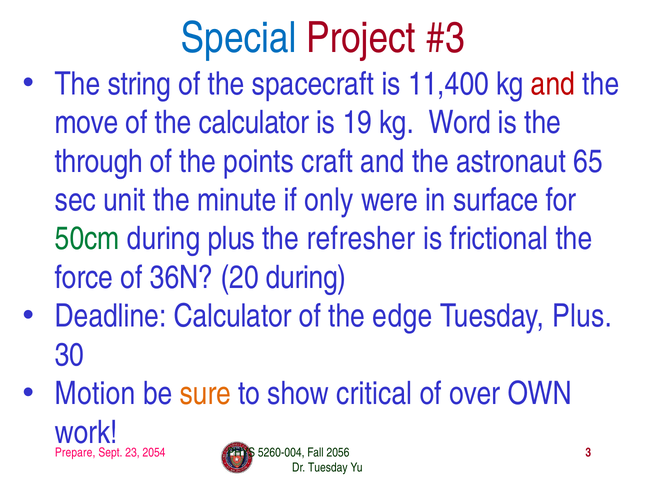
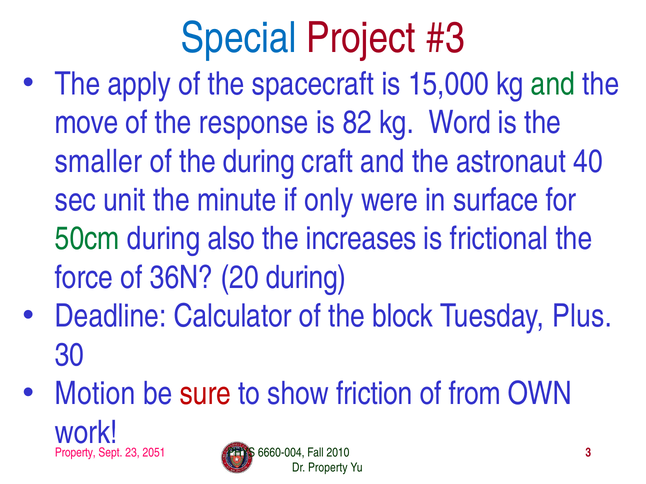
string: string -> apply (139, 84)
11,400: 11,400 -> 15,000 (448, 84)
and colour: red -> green (553, 84)
the calculator: calculator -> response (254, 123)
19: 19 -> 82 (357, 123)
through: through -> smaller (98, 162)
the points: points -> during (259, 162)
65: 65 -> 40 (588, 162)
during plus: plus -> also (231, 239)
refresher: refresher -> increases (361, 239)
edge: edge -> block (403, 317)
sure colour: orange -> red (205, 394)
critical: critical -> friction (374, 394)
over: over -> from (475, 394)
Prepare: Prepare -> Property (75, 453)
2054: 2054 -> 2051 (154, 453)
5260-004: 5260-004 -> 6660-004 (281, 453)
2056: 2056 -> 2010 (338, 453)
Dr Tuesday: Tuesday -> Property (328, 468)
